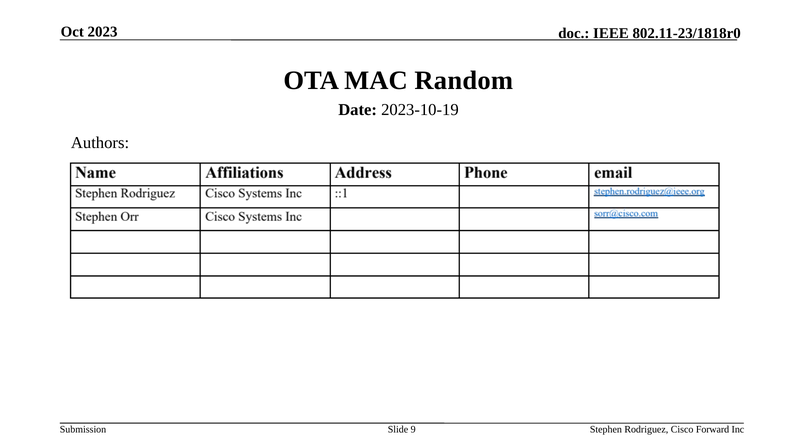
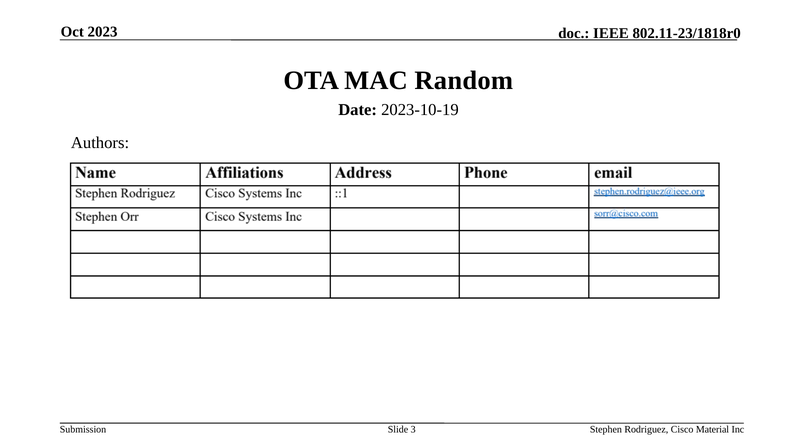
9: 9 -> 3 (413, 430)
Forward: Forward -> Material (713, 430)
